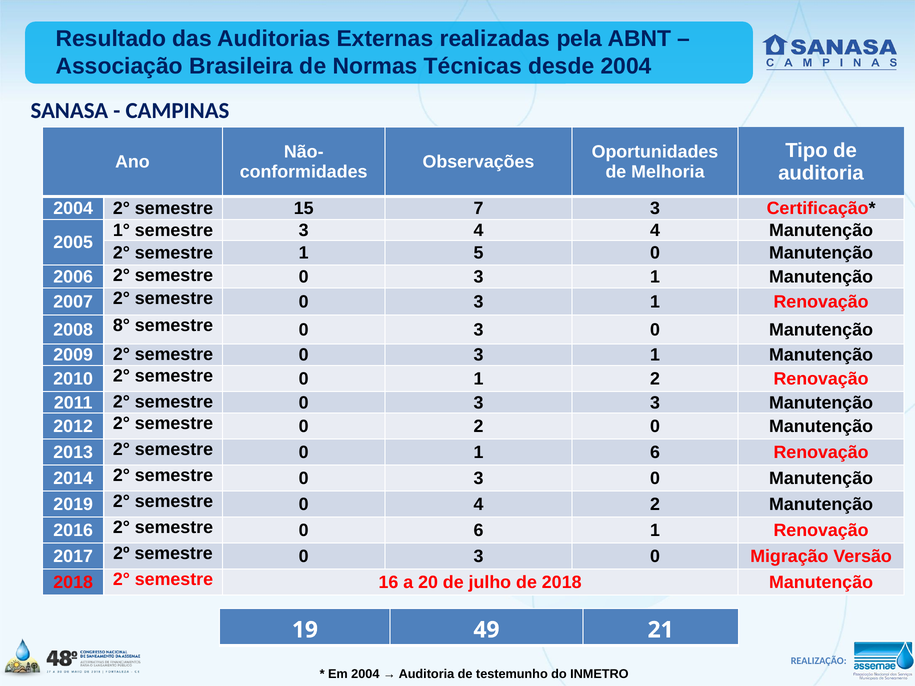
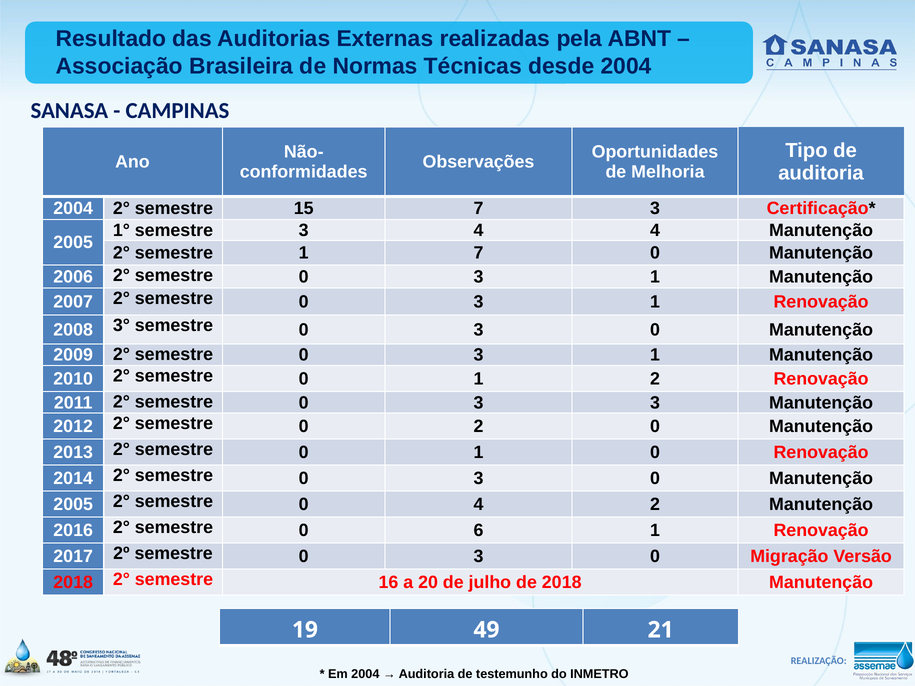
1 5: 5 -> 7 (479, 253)
8°: 8° -> 3° (121, 326)
1 6: 6 -> 0 (655, 453)
2019: 2019 -> 2005 (73, 505)
